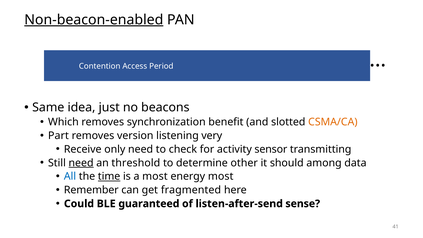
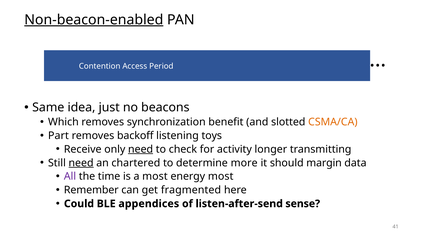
version: version -> backoff (135, 136)
very: very -> toys (212, 136)
need underline: none -> present (141, 149)
sensor: sensor -> longer (271, 149)
threshold: threshold -> chartered (136, 163)
other: other -> more (244, 163)
among: among -> margin (324, 163)
All colour: blue -> purple (70, 176)
time underline: present -> none (109, 176)
guaranteed: guaranteed -> appendices (149, 204)
